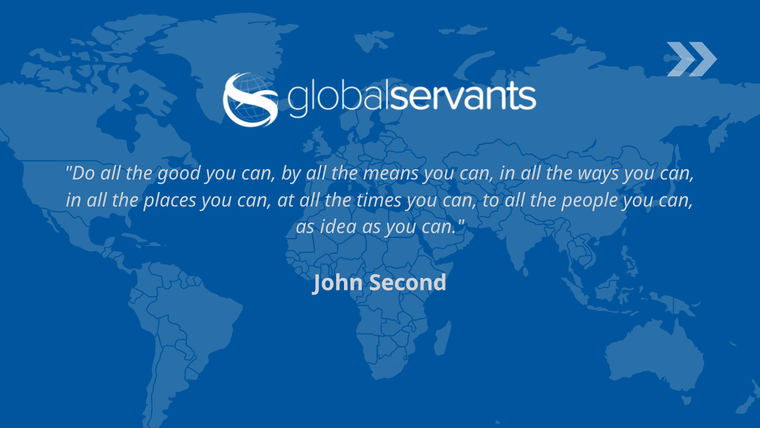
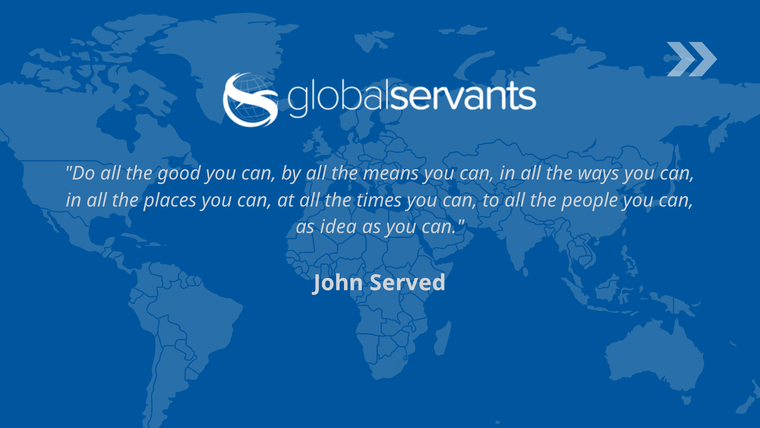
Second: Second -> Served (408, 283)
